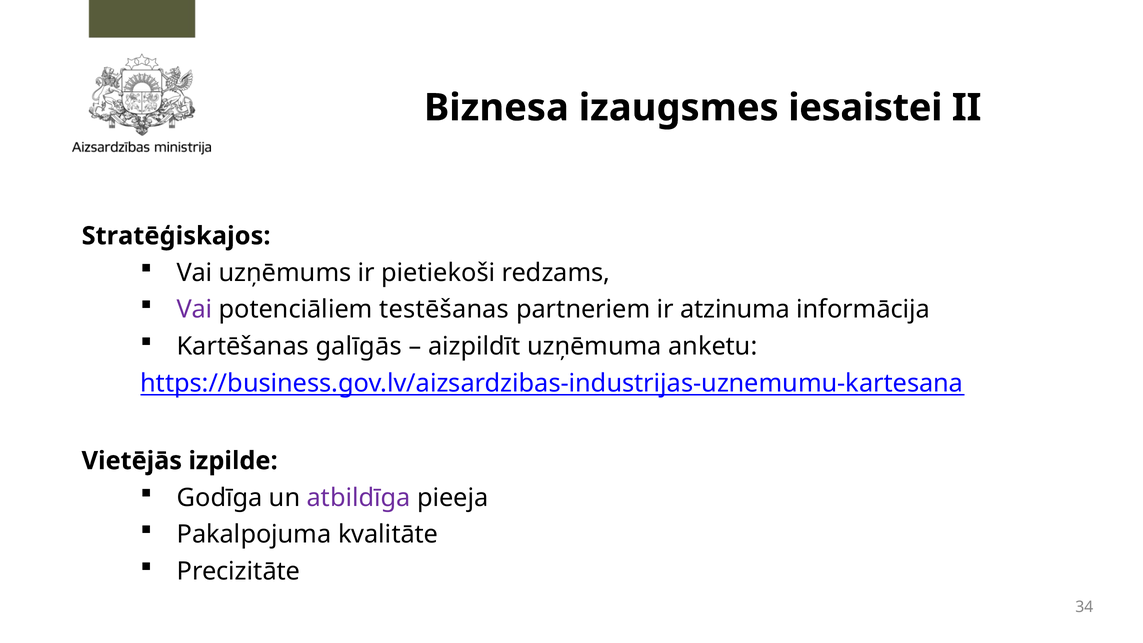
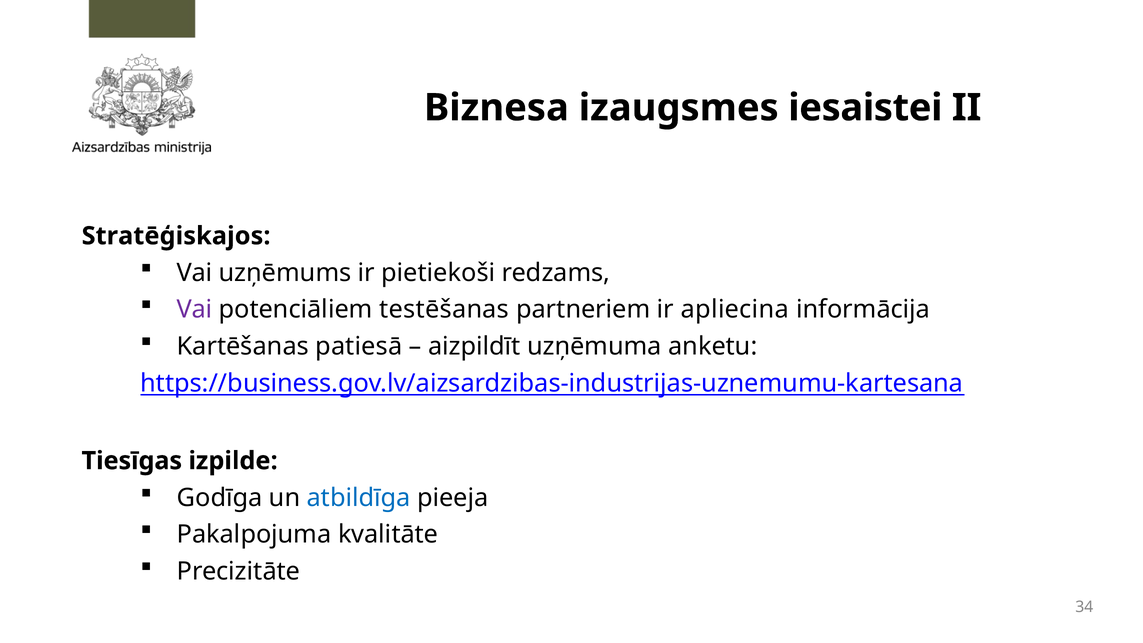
atzinuma: atzinuma -> apliecina (735, 310)
galīgās: galīgās -> patiesā (359, 346)
Vietējās: Vietējās -> Tiesīgas (132, 461)
atbildīga colour: purple -> blue (359, 498)
